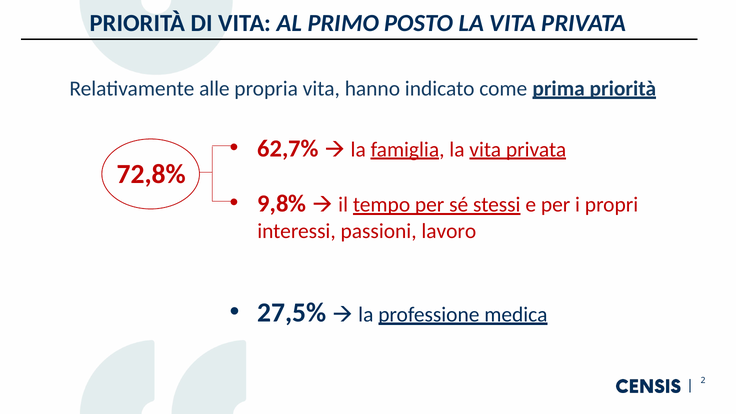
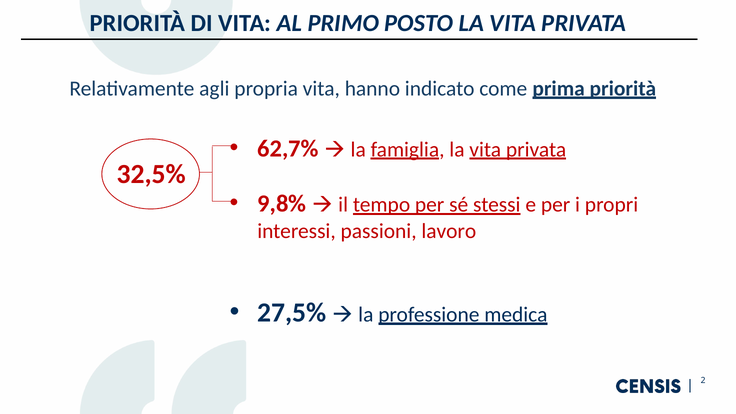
alle: alle -> agli (214, 89)
72,8%: 72,8% -> 32,5% (151, 174)
